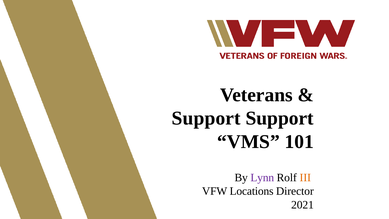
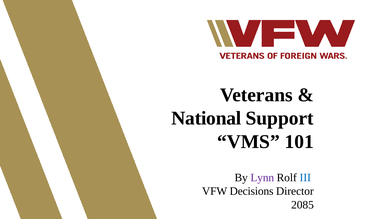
Support: Support -> National (206, 118)
III colour: orange -> blue (305, 177)
Locations: Locations -> Decisions (252, 191)
2021: 2021 -> 2085 (302, 205)
